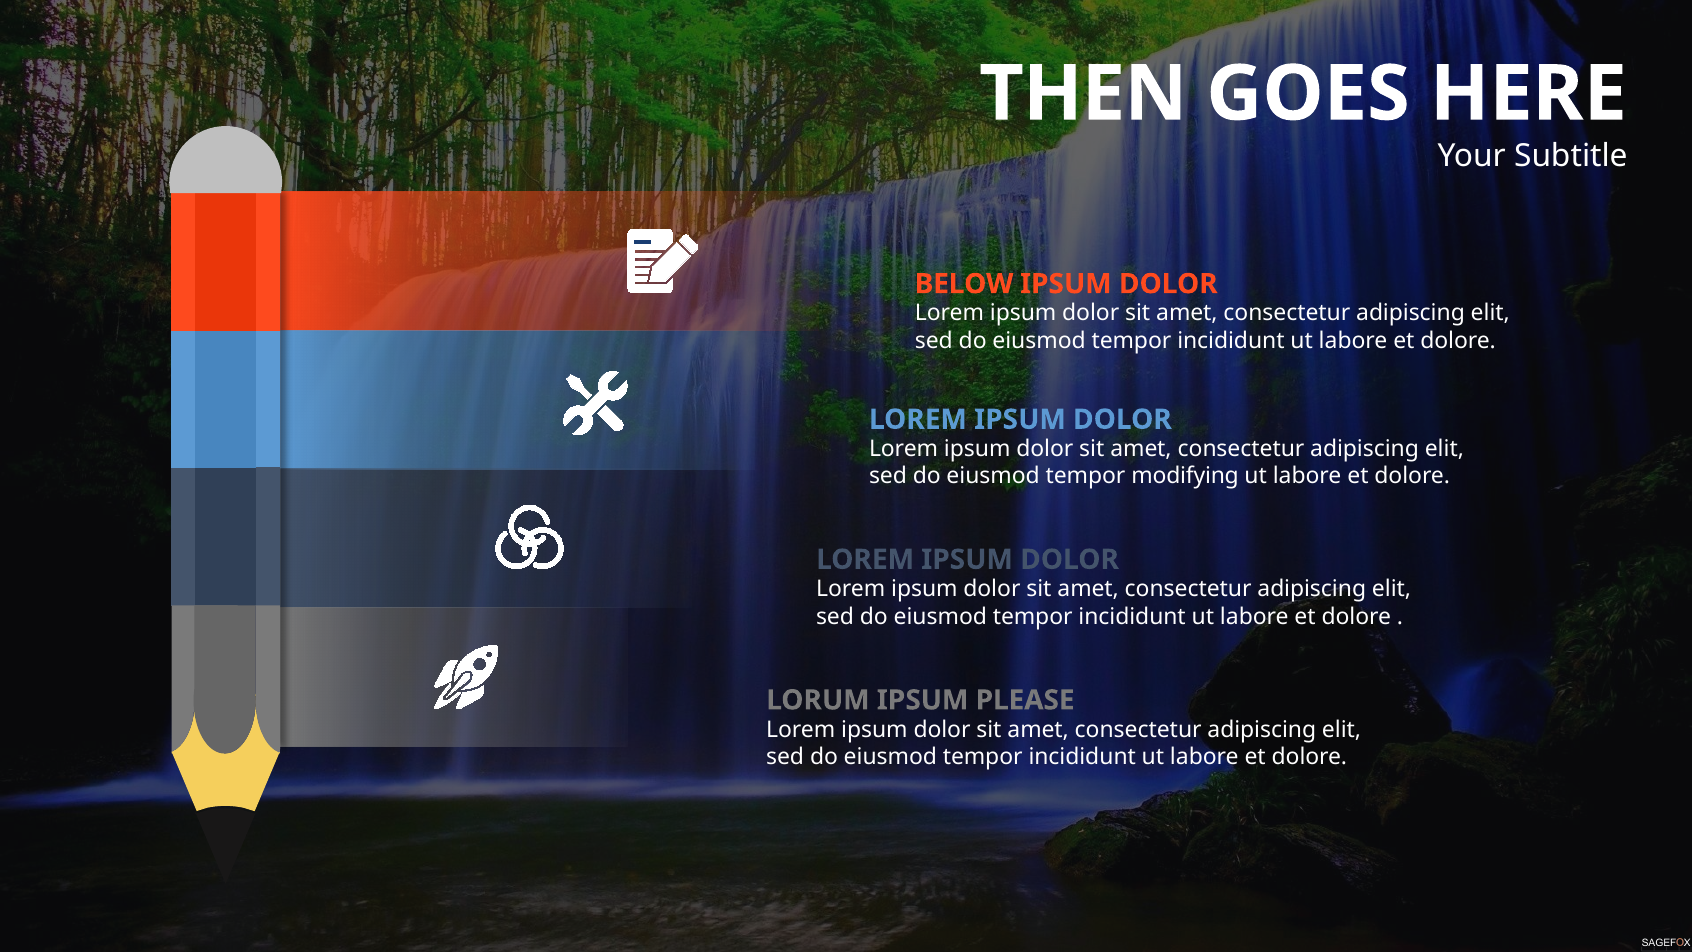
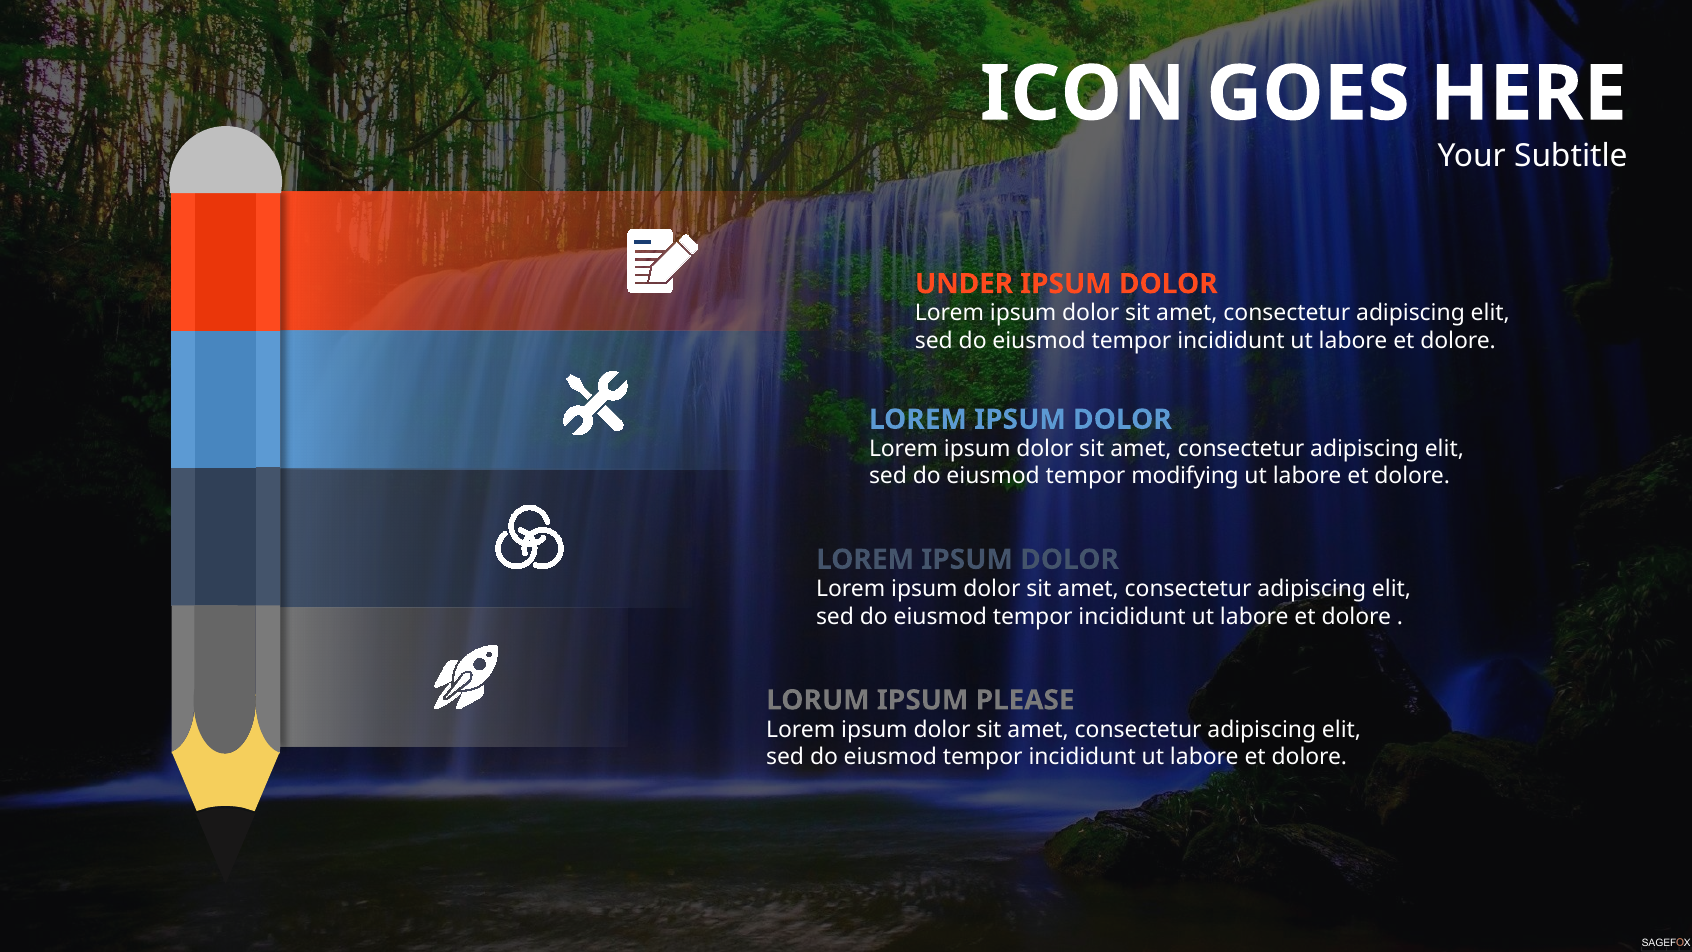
THEN: THEN -> ICON (1083, 94)
BELOW: BELOW -> UNDER (964, 284)
